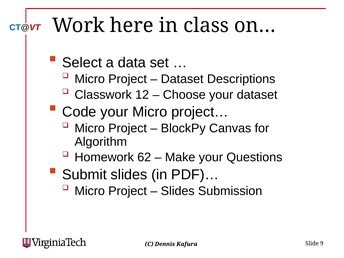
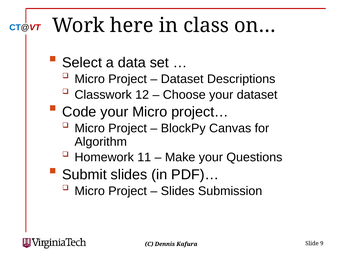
62: 62 -> 11 (144, 157)
